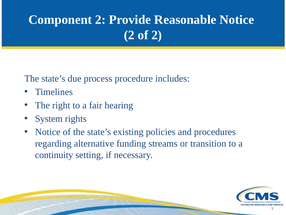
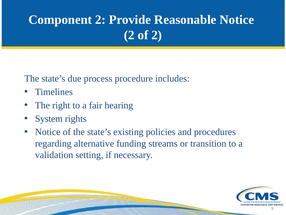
continuity: continuity -> validation (54, 155)
